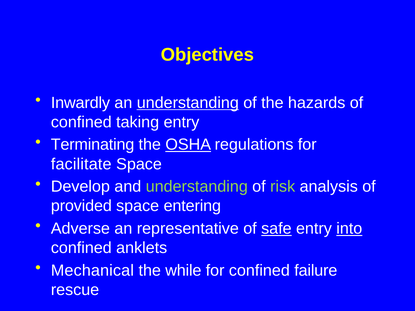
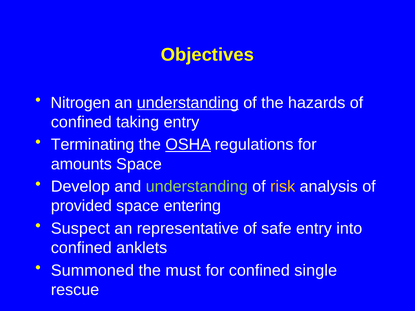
Inwardly: Inwardly -> Nitrogen (80, 103)
facilitate: facilitate -> amounts (81, 164)
risk colour: light green -> yellow (283, 187)
Adverse: Adverse -> Suspect (80, 229)
safe underline: present -> none (276, 229)
into underline: present -> none (349, 229)
Mechanical: Mechanical -> Summoned (92, 271)
while: while -> must (183, 271)
failure: failure -> single (316, 271)
